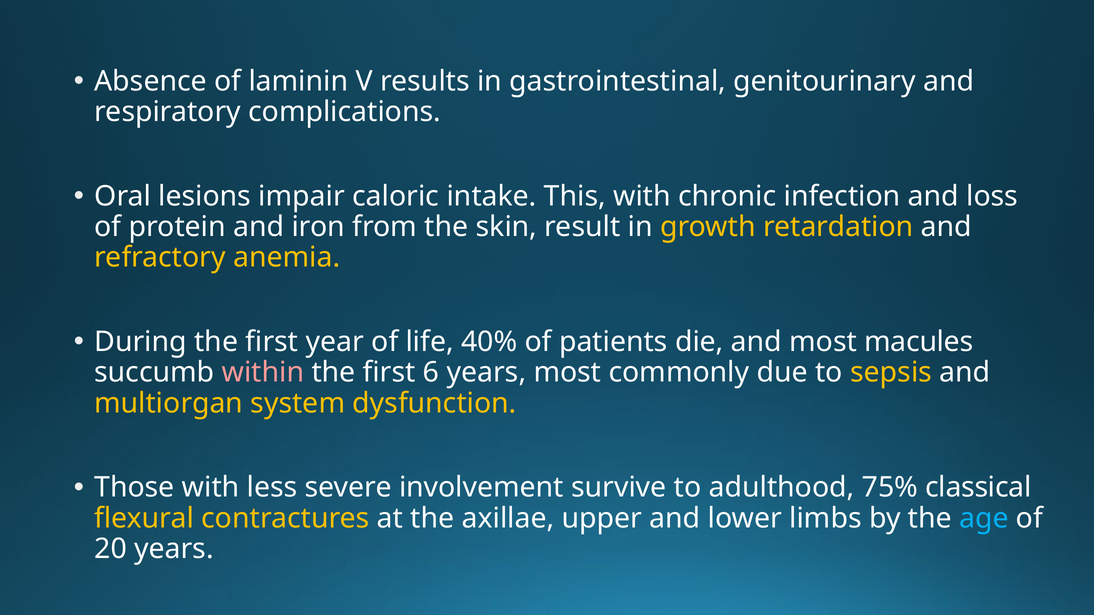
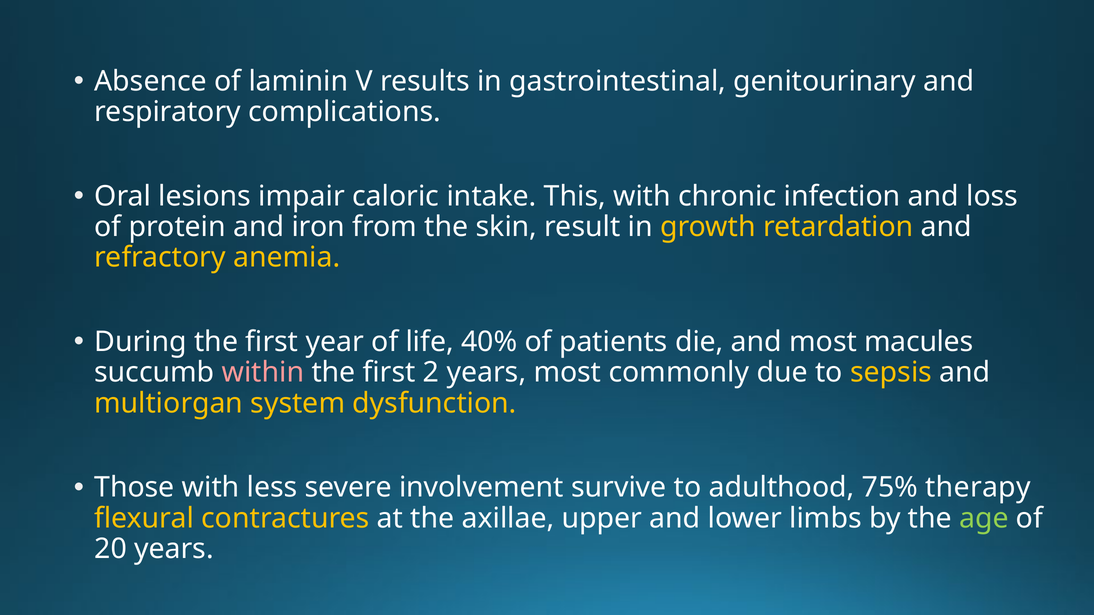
6: 6 -> 2 (431, 373)
classical: classical -> therapy (978, 488)
age colour: light blue -> light green (984, 519)
